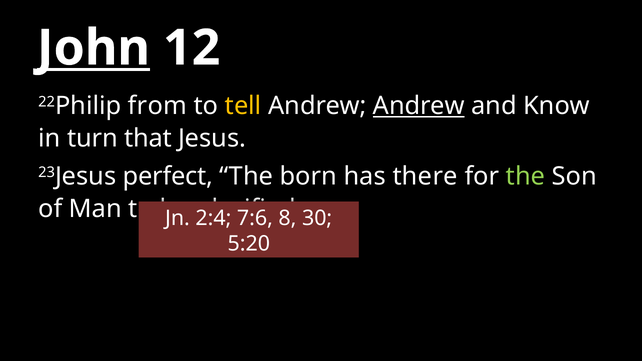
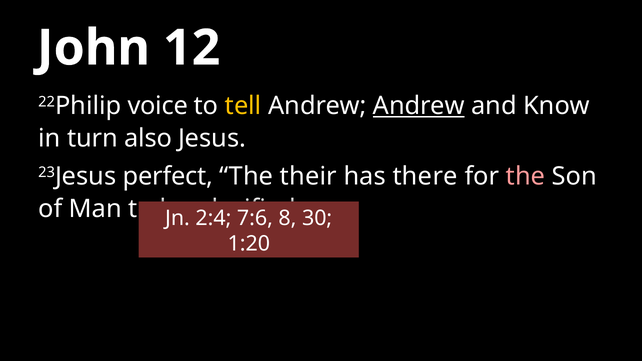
John underline: present -> none (93, 48)
from: from -> voice (158, 106)
that: that -> also (148, 138)
born: born -> their (308, 176)
the colour: light green -> pink (525, 176)
5:20: 5:20 -> 1:20 (249, 244)
